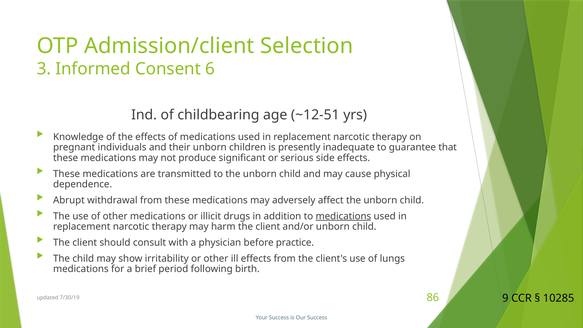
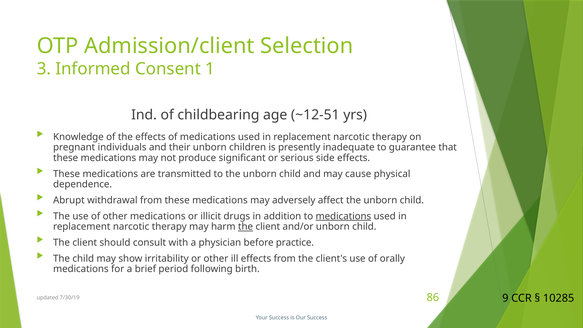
6: 6 -> 1 (210, 69)
the underline: none -> present (246, 227)
lungs: lungs -> orally (392, 259)
